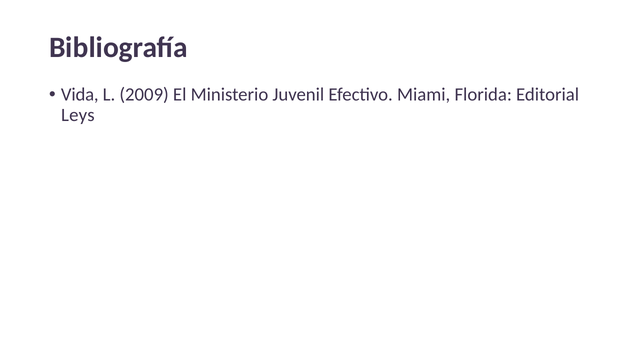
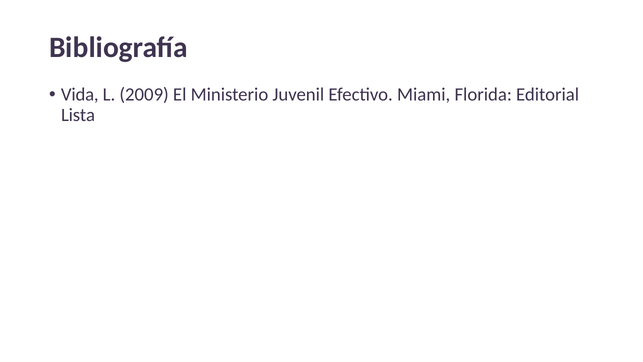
Leys: Leys -> Lista (78, 115)
